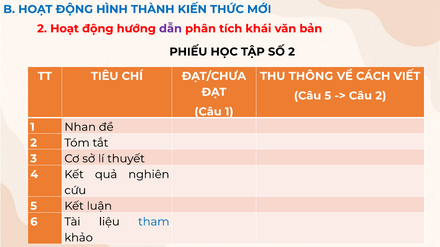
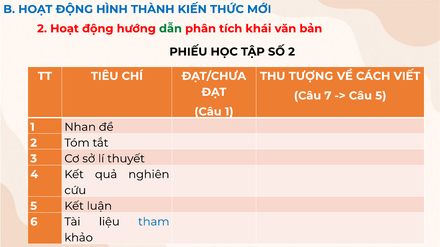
dẫn colour: purple -> green (170, 29)
THÔNG: THÔNG -> TƯỢNG (311, 76)
Câu 5: 5 -> 7 (328, 96)
Câu 2: 2 -> 5 (381, 96)
